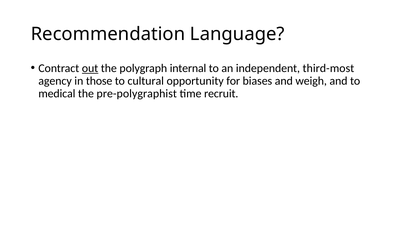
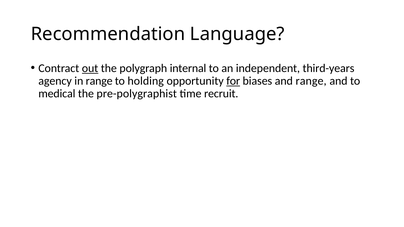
third-most: third-most -> third-years (329, 68)
in those: those -> range (99, 81)
cultural: cultural -> holding (146, 81)
for underline: none -> present (233, 81)
and weigh: weigh -> range (311, 81)
